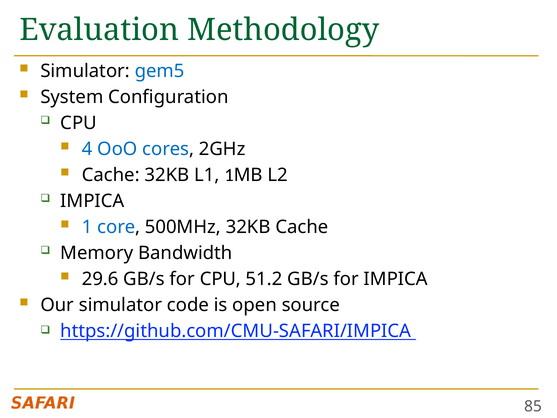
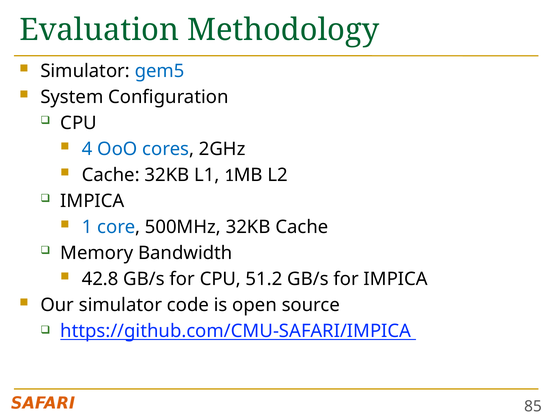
29.6: 29.6 -> 42.8 (100, 279)
